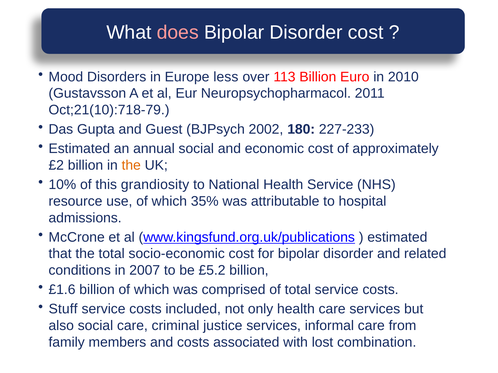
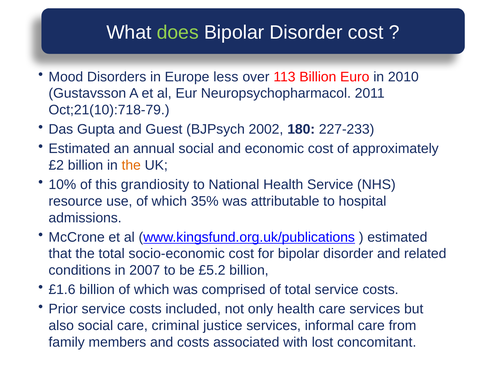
does colour: pink -> light green (178, 32)
Stuff: Stuff -> Prior (63, 309)
combination: combination -> concomitant (377, 343)
